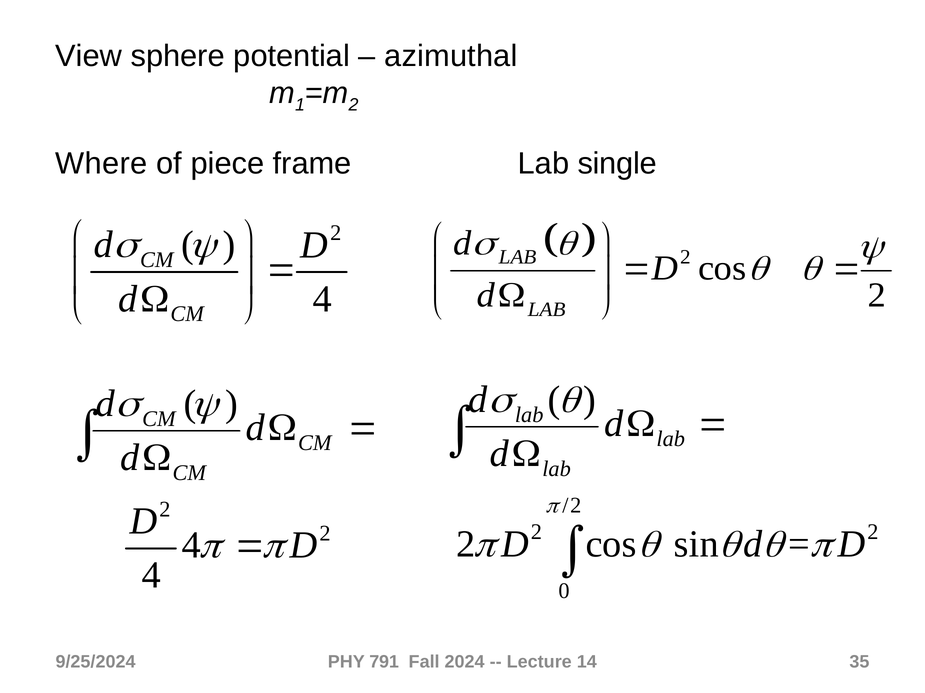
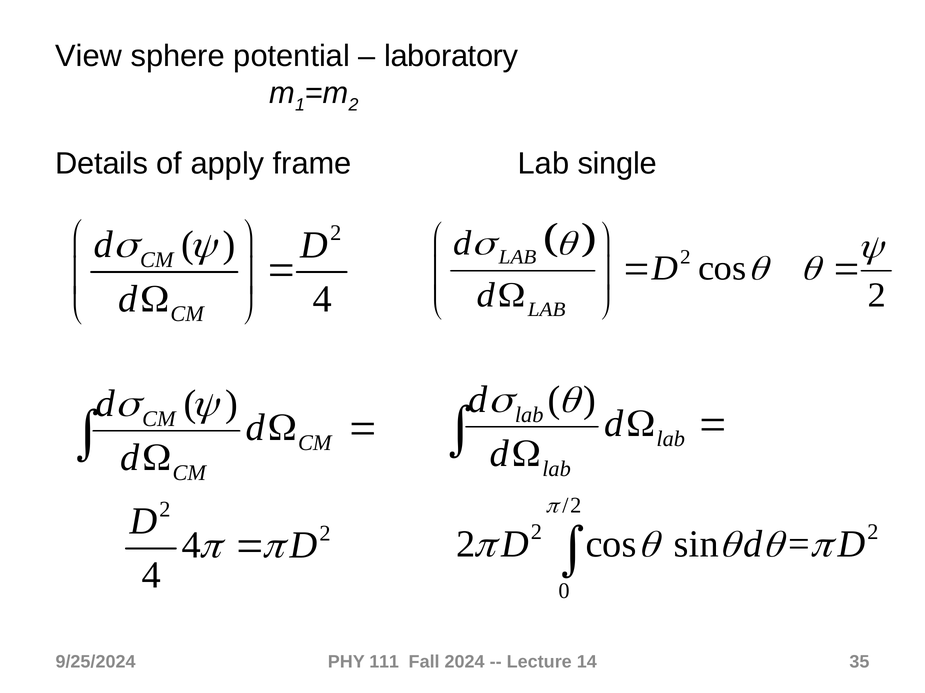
azimuthal: azimuthal -> laboratory (451, 56)
Where: Where -> Details (102, 164)
piece: piece -> apply (227, 164)
791: 791 -> 111 (384, 663)
